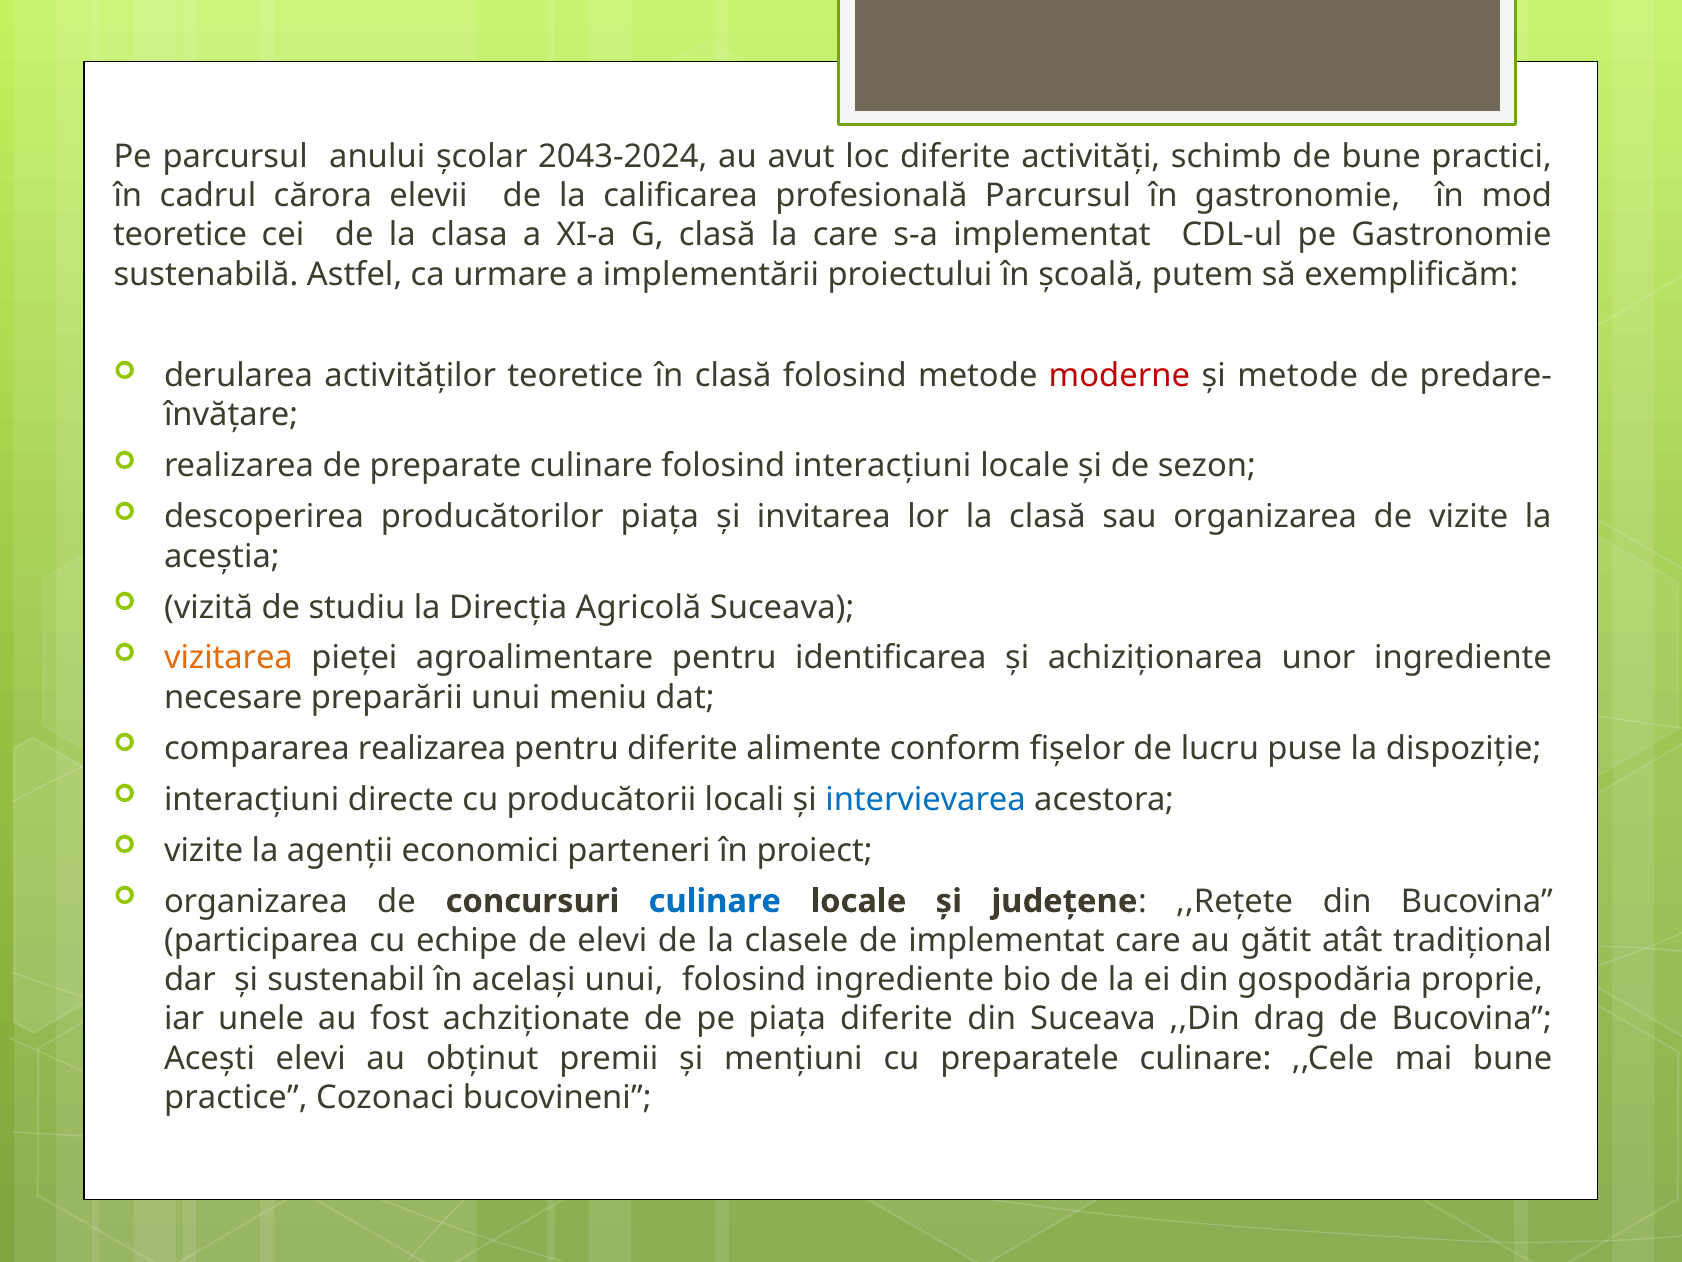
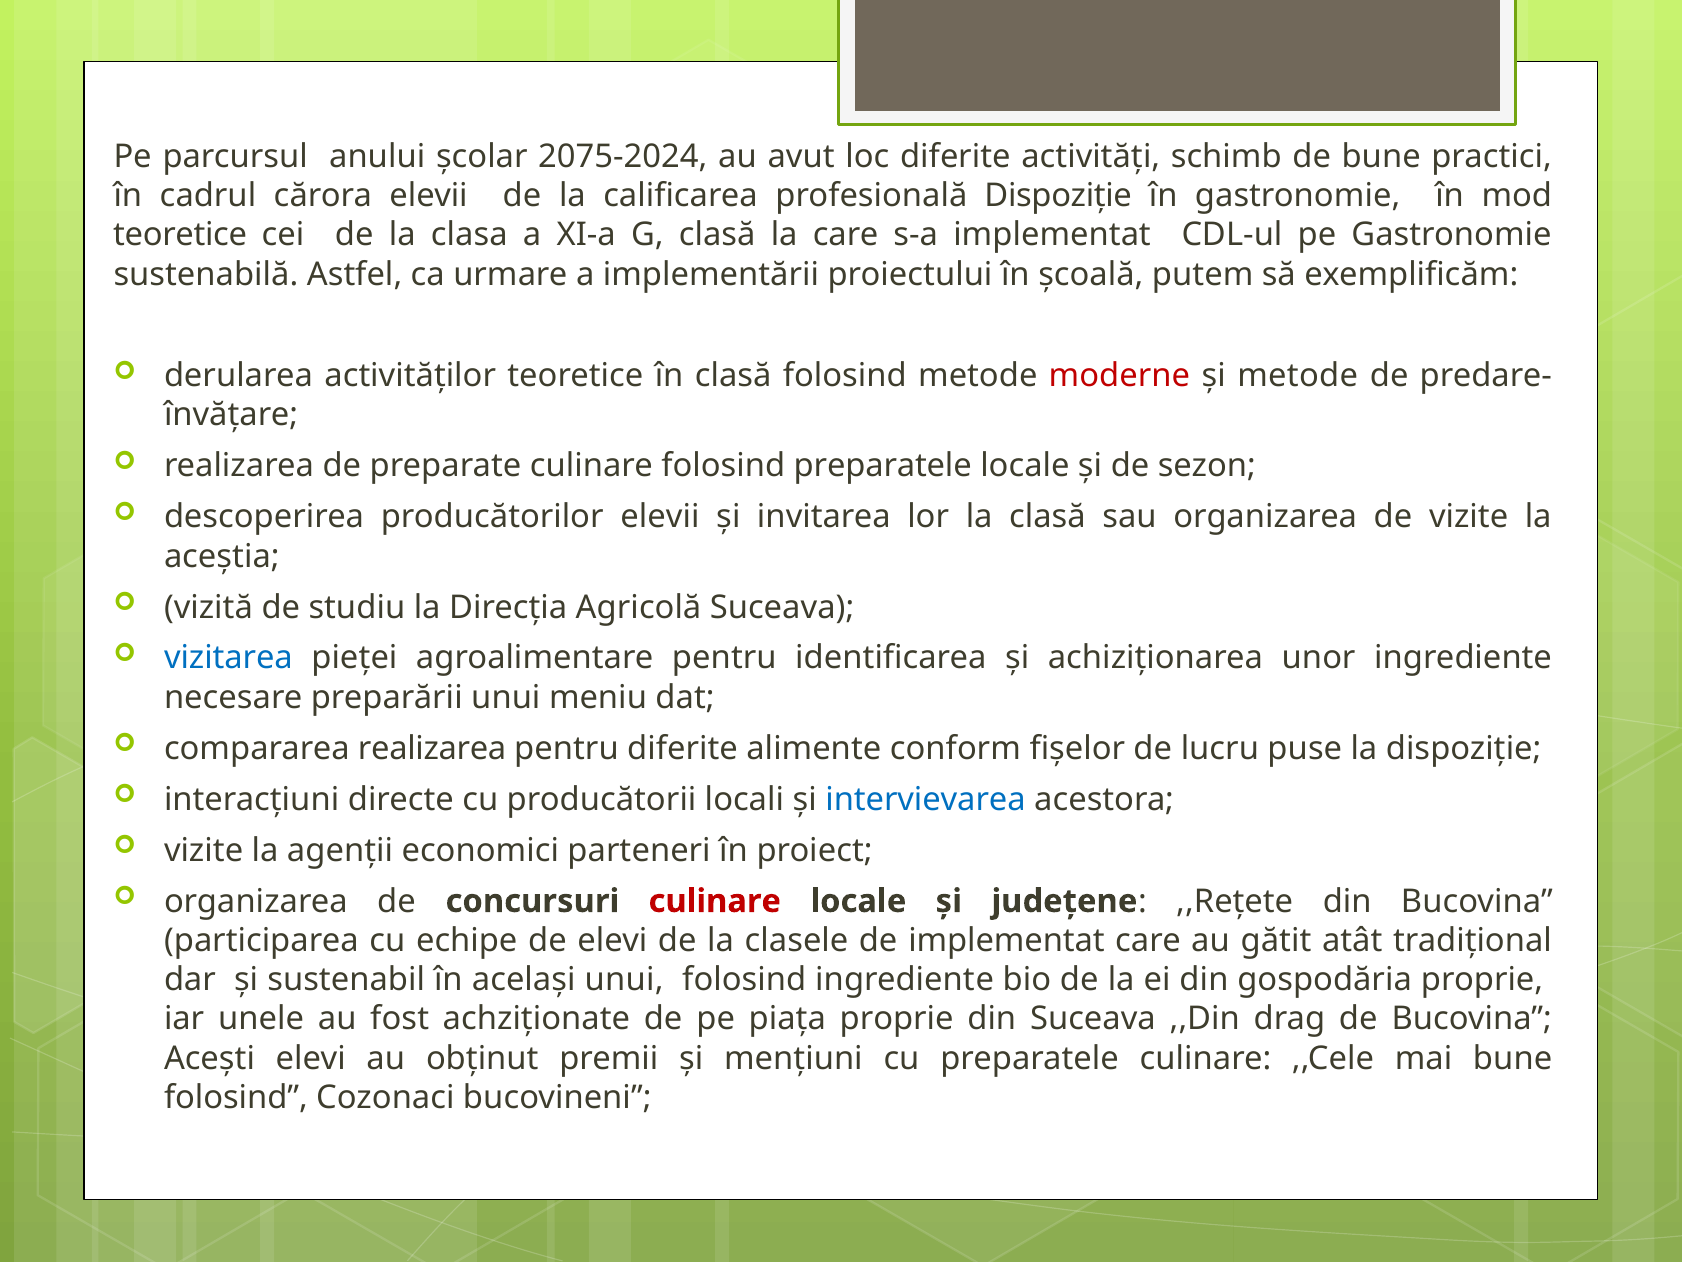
2043-2024: 2043-2024 -> 2075-2024 (623, 156)
profesională Parcursul: Parcursul -> Dispoziție (1058, 196)
folosind interacțiuni: interacțiuni -> preparatele (883, 466)
producătorilor piața: piața -> elevii (660, 517)
vizitarea colour: orange -> blue (228, 658)
culinare colour: blue -> red (715, 901)
piața diferite: diferite -> proprie (897, 1019)
practice: practice -> folosind (236, 1097)
